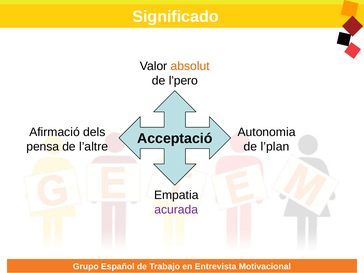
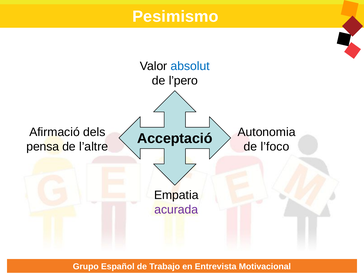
Significado: Significado -> Pesimismo (175, 17)
absolut colour: orange -> blue (190, 66)
l’plan: l’plan -> l’foco (275, 147)
